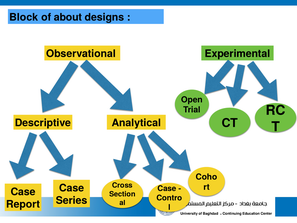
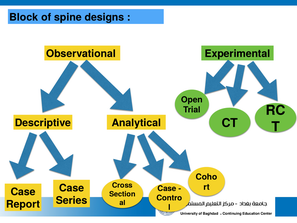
about: about -> spine (68, 17)
